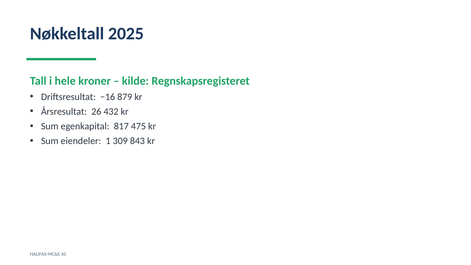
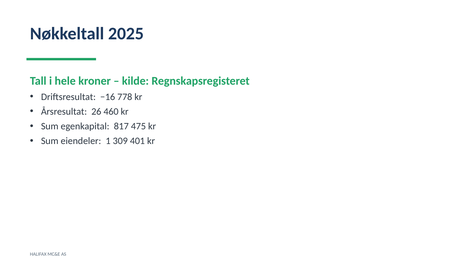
879: 879 -> 778 (125, 97)
432: 432 -> 460 (111, 112)
843: 843 -> 401 (137, 141)
